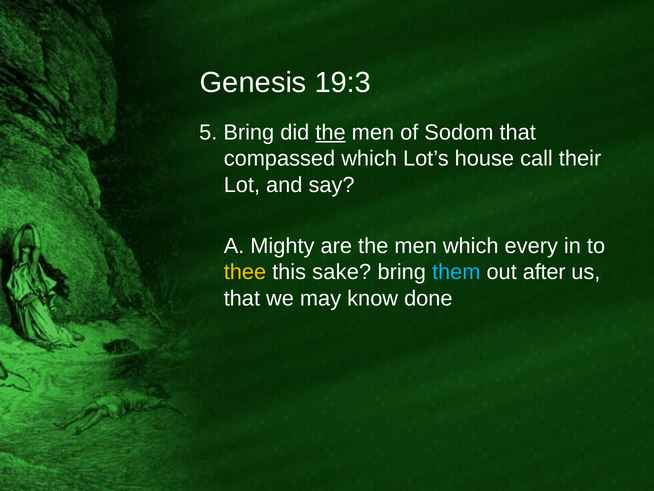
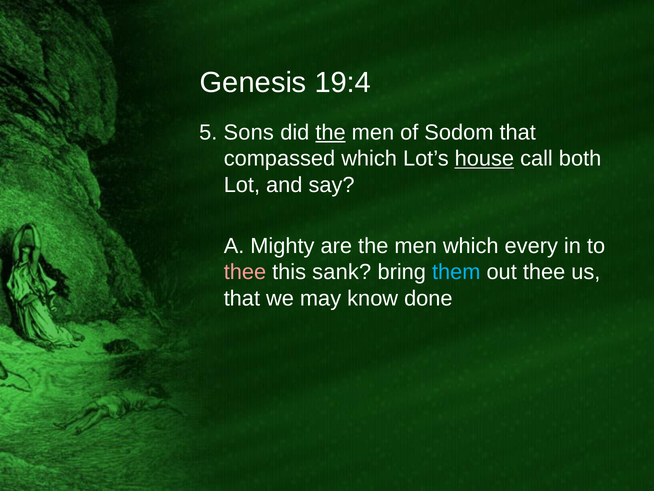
19:3: 19:3 -> 19:4 (343, 83)
5 Bring: Bring -> Sons (249, 132)
house underline: none -> present (484, 158)
their: their -> both (580, 158)
thee colour: yellow -> pink (245, 272)
sake: sake -> sank (342, 272)
out after: after -> thee (544, 272)
